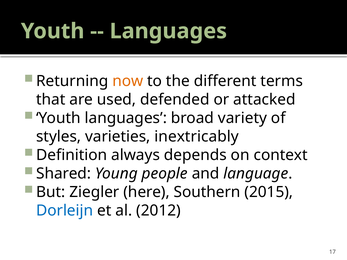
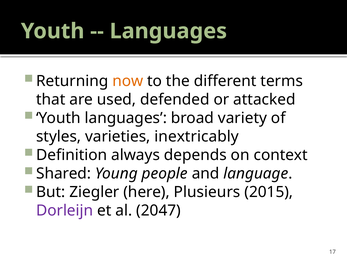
Southern: Southern -> Plusieurs (207, 192)
Dorleijn colour: blue -> purple (65, 211)
2012: 2012 -> 2047 (159, 211)
